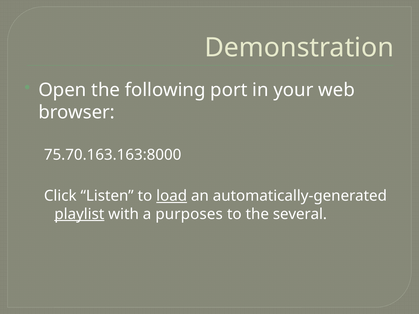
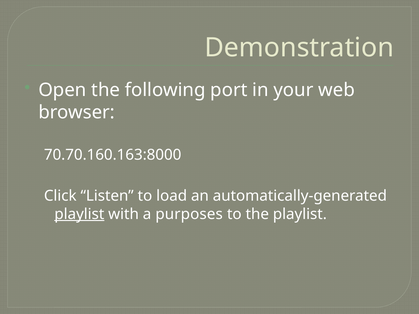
75.70.163.163:8000: 75.70.163.163:8000 -> 70.70.160.163:8000 (113, 155)
load underline: present -> none (172, 196)
the several: several -> playlist (300, 214)
